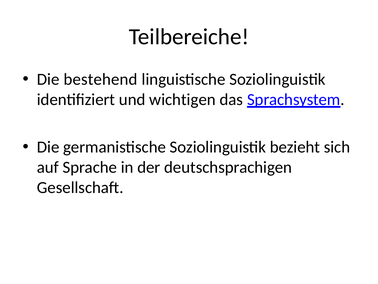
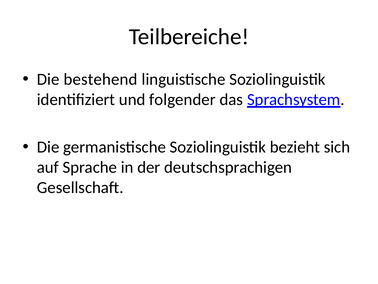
wichtigen: wichtigen -> folgender (182, 99)
